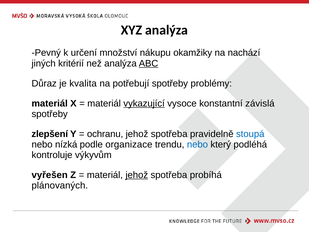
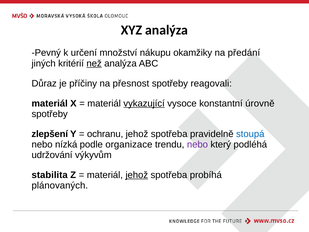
nachází: nachází -> předání (244, 53)
než underline: none -> present (94, 63)
ABC underline: present -> none (149, 63)
kvalita: kvalita -> příčiny (83, 83)
potřebují: potřebují -> přesnost (131, 83)
problémy: problémy -> reagovali (211, 83)
závislá: závislá -> úrovně (260, 103)
nebo colour: blue -> purple (197, 144)
kontroluje: kontroluje -> udržování (52, 155)
vyřešen: vyřešen -> stabilita (50, 175)
